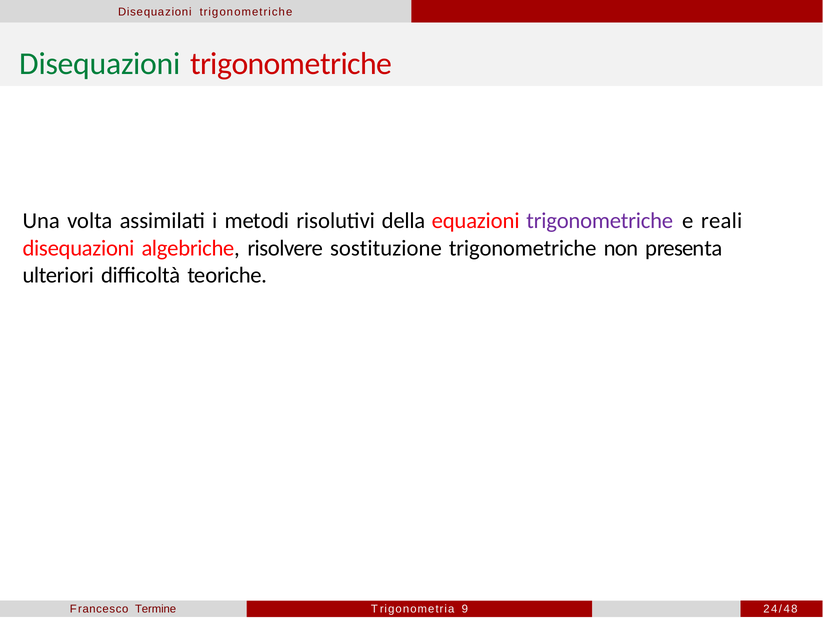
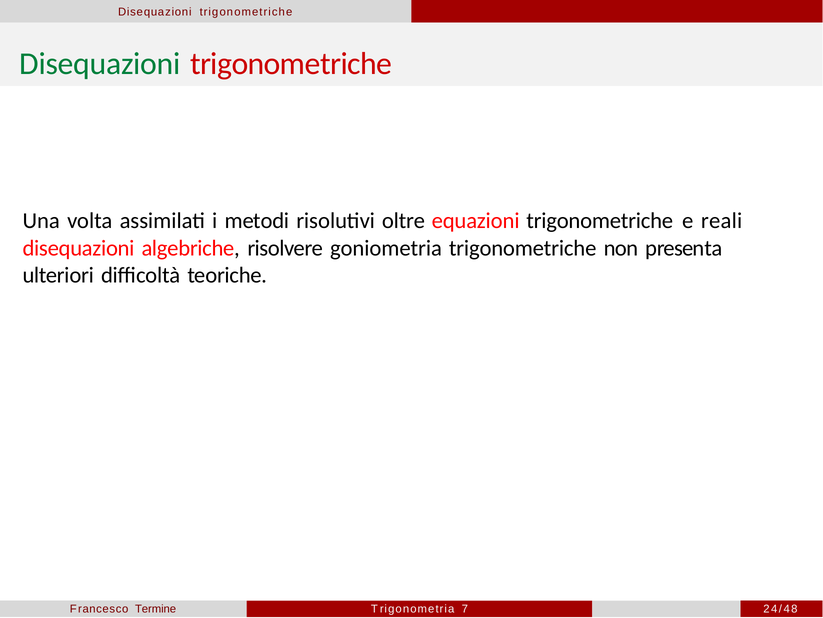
della: della -> oltre (403, 221)
trigonometriche colour: purple -> black (600, 221)
sostituzione: sostituzione -> goniometria (386, 248)
9: 9 -> 7 (465, 609)
